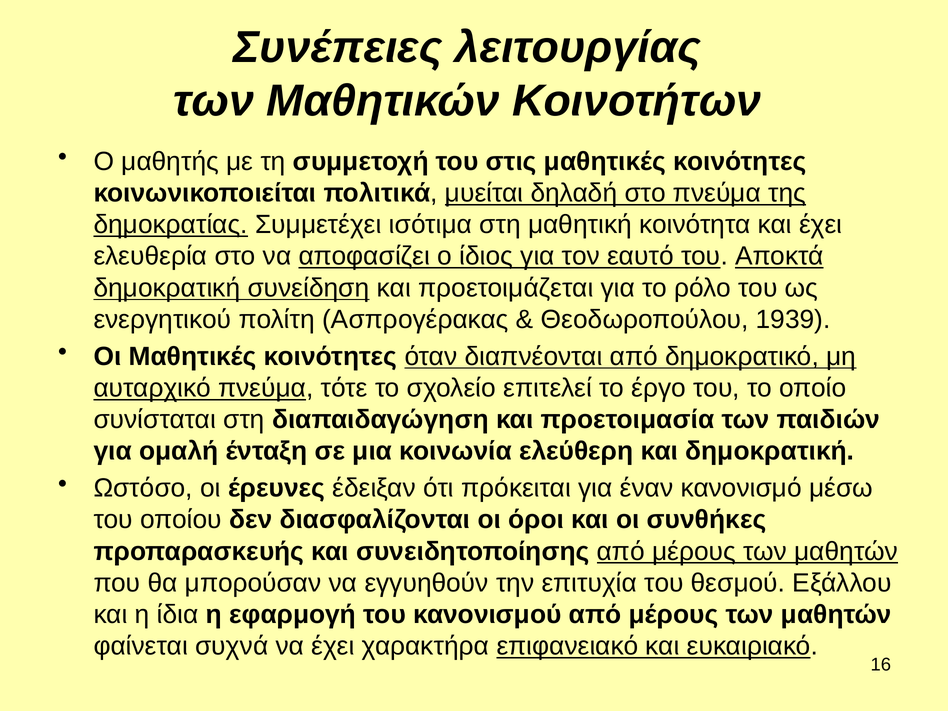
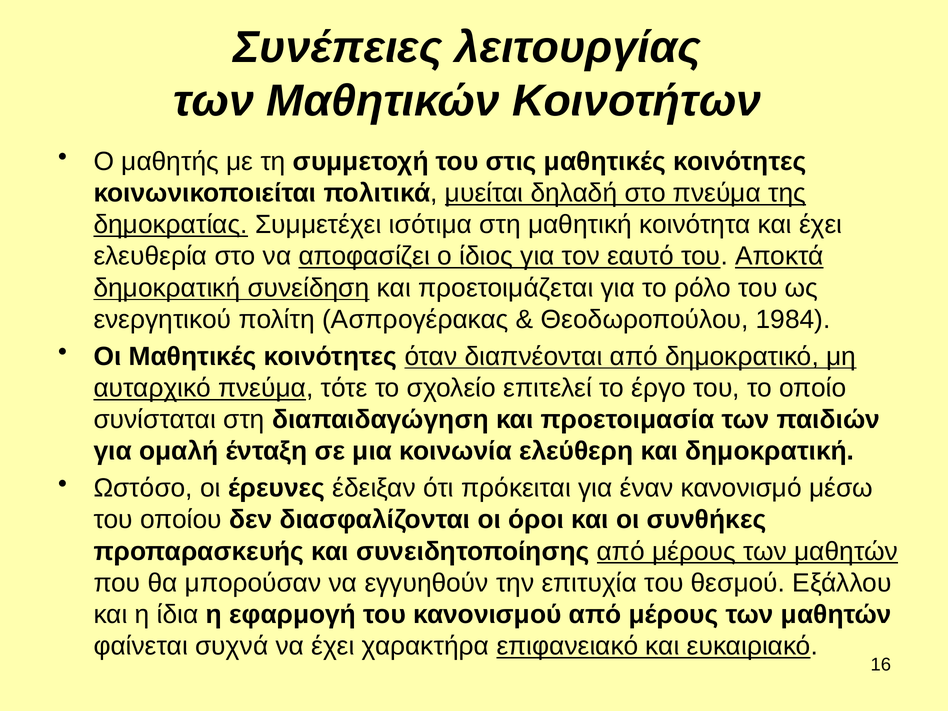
1939: 1939 -> 1984 (793, 320)
